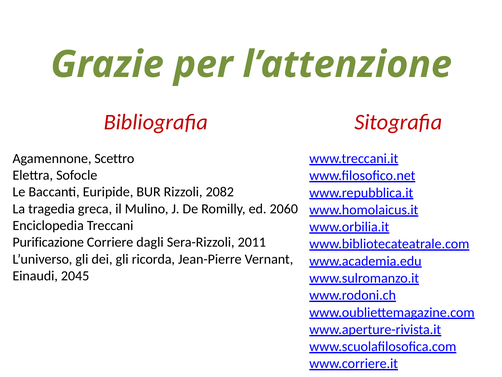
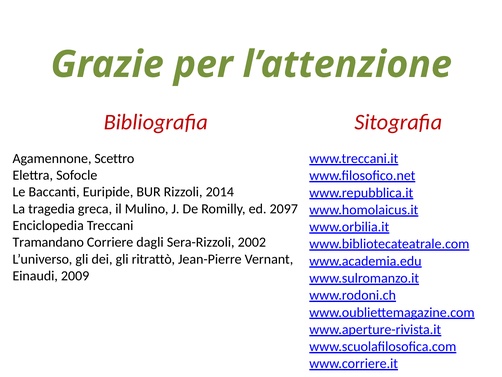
2082: 2082 -> 2014 (220, 192)
2060: 2060 -> 2097 (284, 209)
Purificazione: Purificazione -> Tramandano (48, 242)
2011: 2011 -> 2002 (252, 242)
ricorda: ricorda -> ritrattò (153, 259)
2045: 2045 -> 2009 (75, 275)
